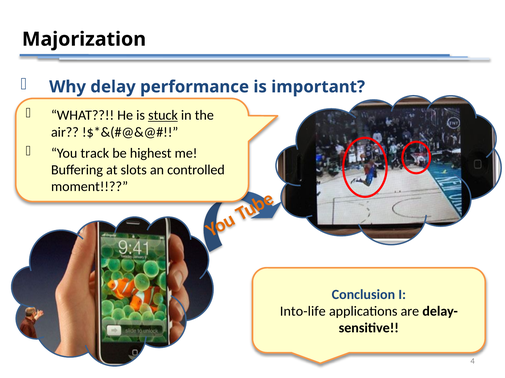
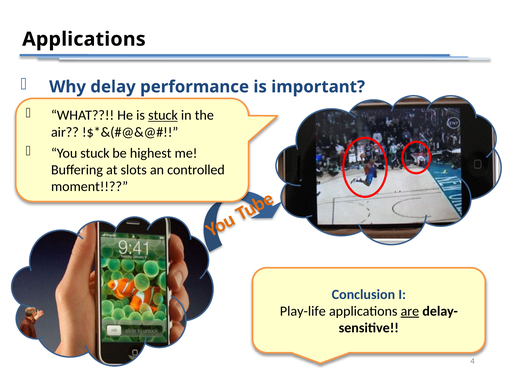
Majorization: Majorization -> Applications (84, 39)
You track: track -> stuck (95, 153)
Into-life: Into-life -> Play-life (303, 312)
are underline: none -> present (410, 312)
